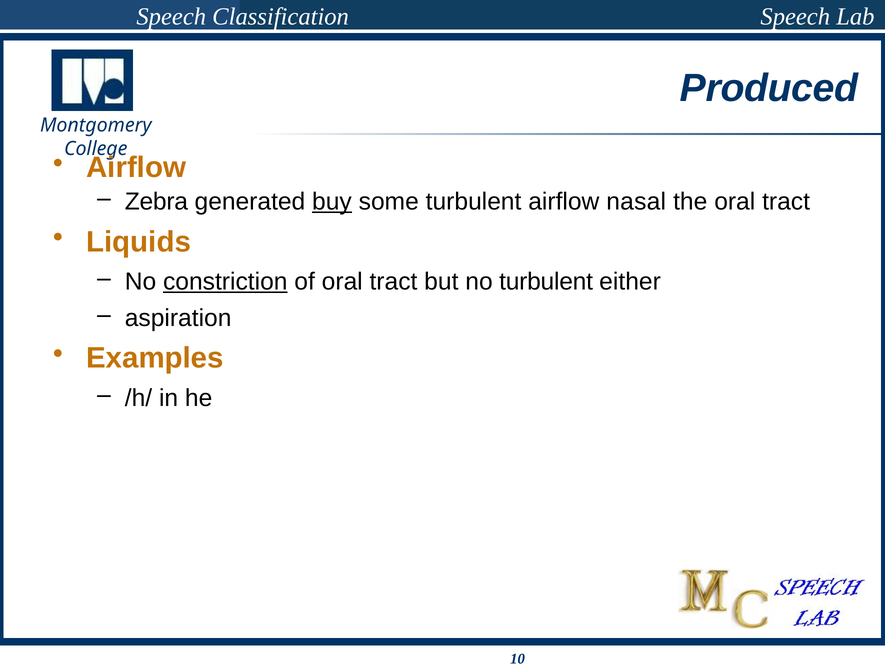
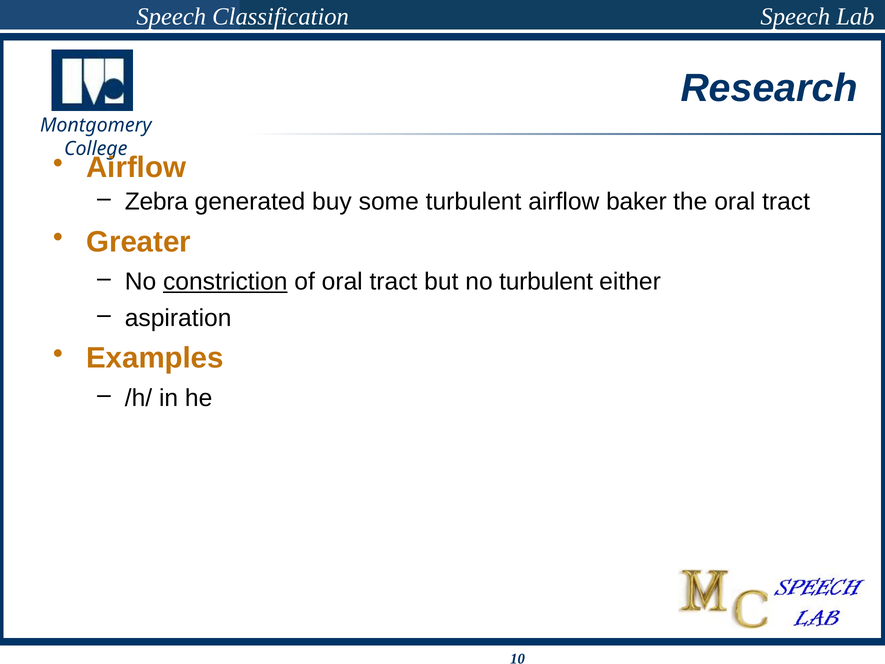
Produced: Produced -> Research (769, 88)
buy underline: present -> none (332, 202)
nasal: nasal -> baker (636, 202)
Liquids: Liquids -> Greater (139, 242)
